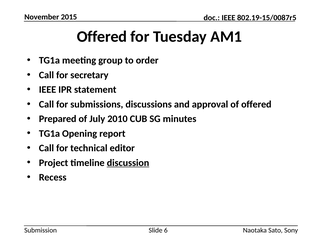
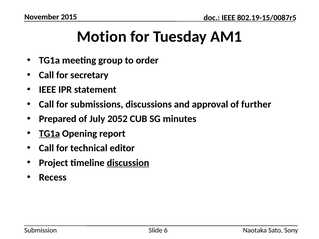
Offered: Offered -> Motion (102, 37)
of offered: offered -> further (256, 104)
2010: 2010 -> 2052 (117, 119)
TG1a underline: none -> present (49, 134)
